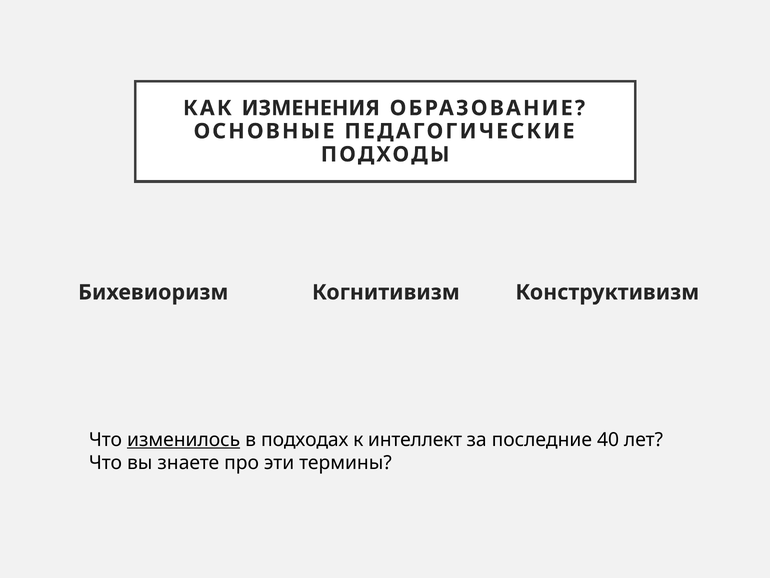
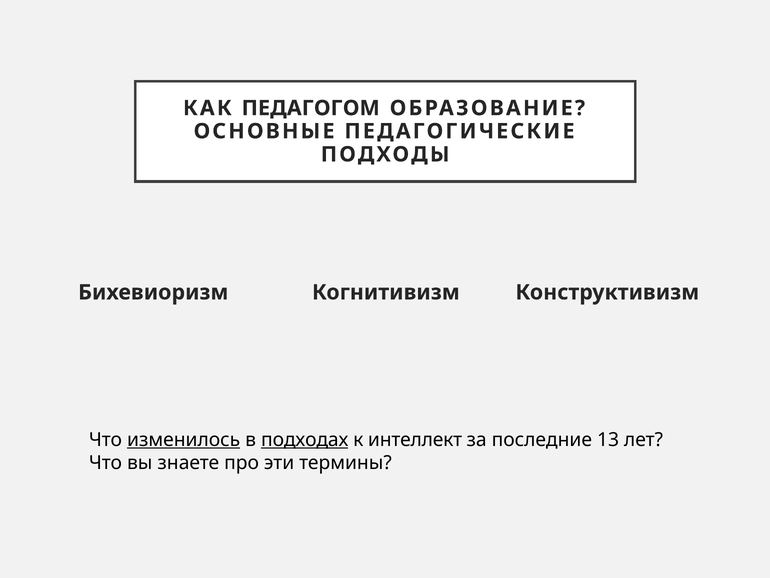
ИЗМЕНЕНИЯ: ИЗМЕНЕНИЯ -> ПЕДАГОГОМ (311, 108)
подходах underline: none -> present (305, 439)
40: 40 -> 13 (608, 439)
